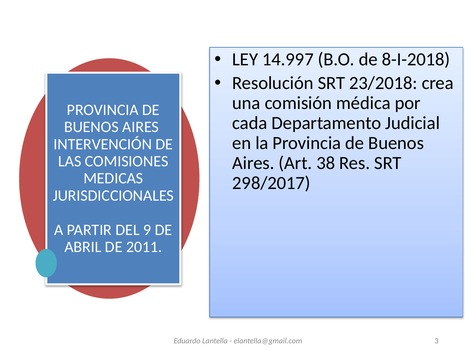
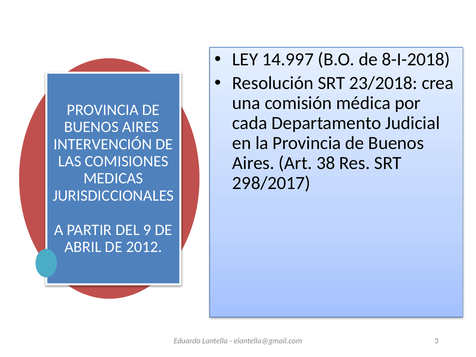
2011: 2011 -> 2012 (144, 247)
